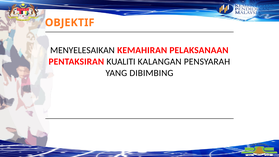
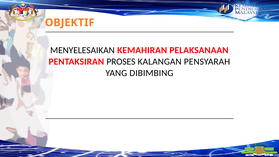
KUALITI: KUALITI -> PROSES (121, 62)
